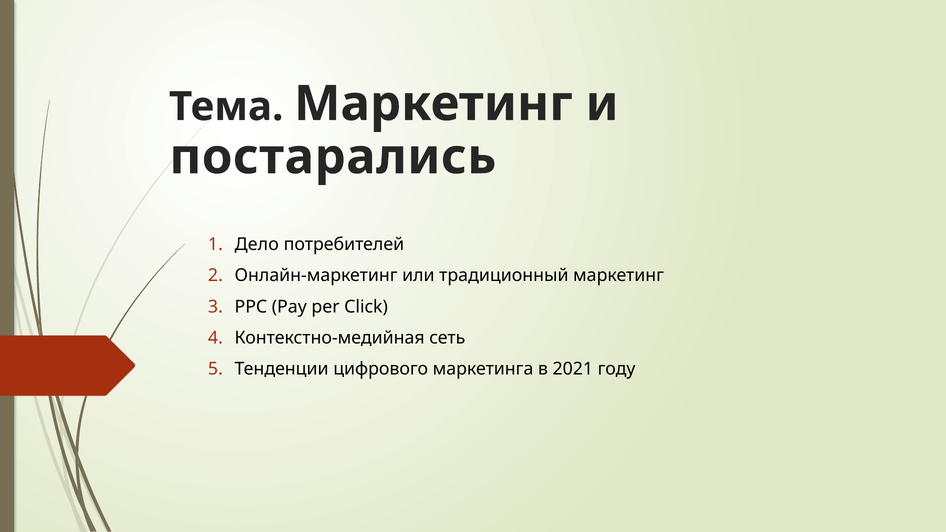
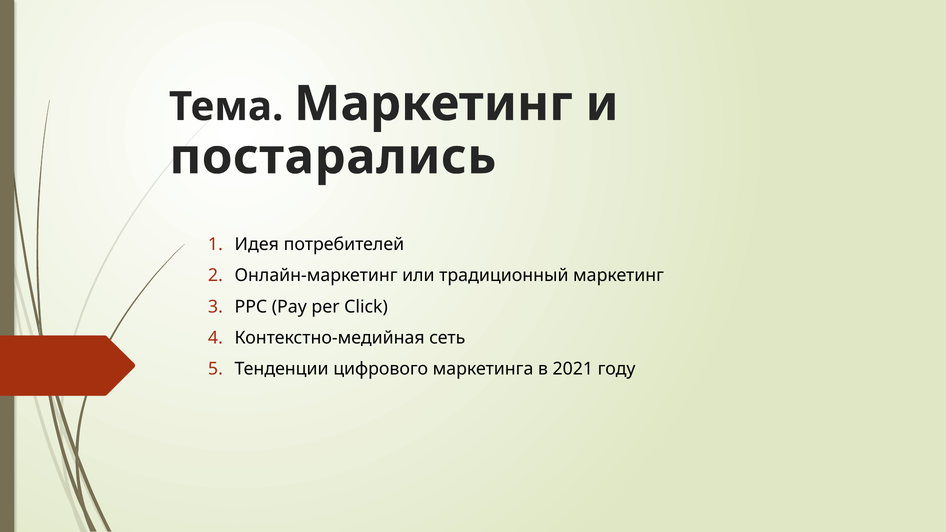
Дело: Дело -> Идея (257, 245)
